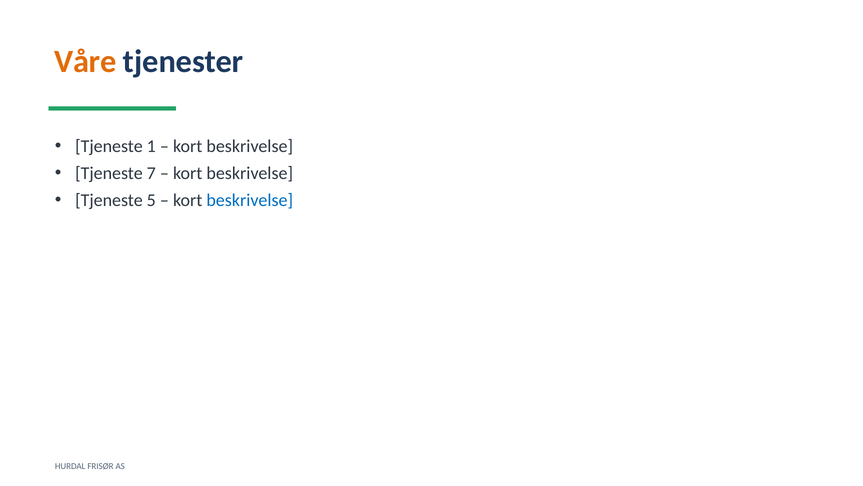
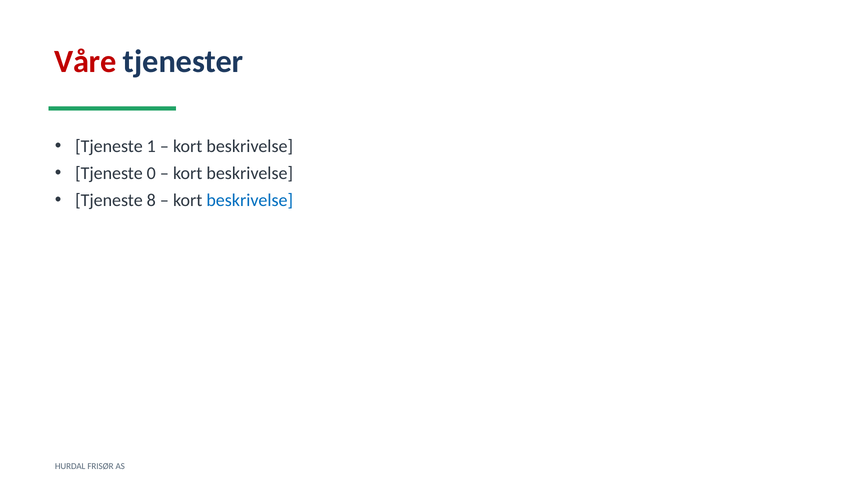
Våre colour: orange -> red (85, 62)
7: 7 -> 0 (151, 173)
5: 5 -> 8 (151, 200)
